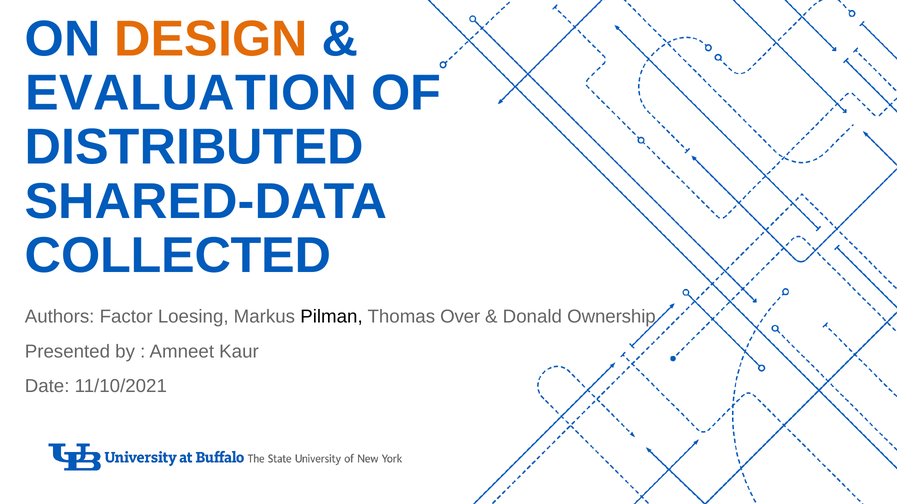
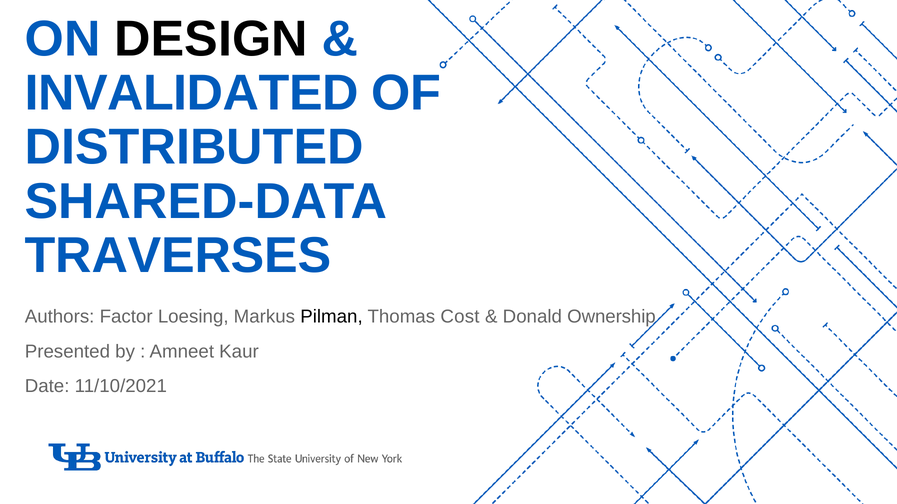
DESIGN colour: orange -> black (211, 39)
EVALUATION: EVALUATION -> INVALIDATED (192, 93)
COLLECTED: COLLECTED -> TRAVERSES (178, 256)
Over: Over -> Cost (460, 317)
